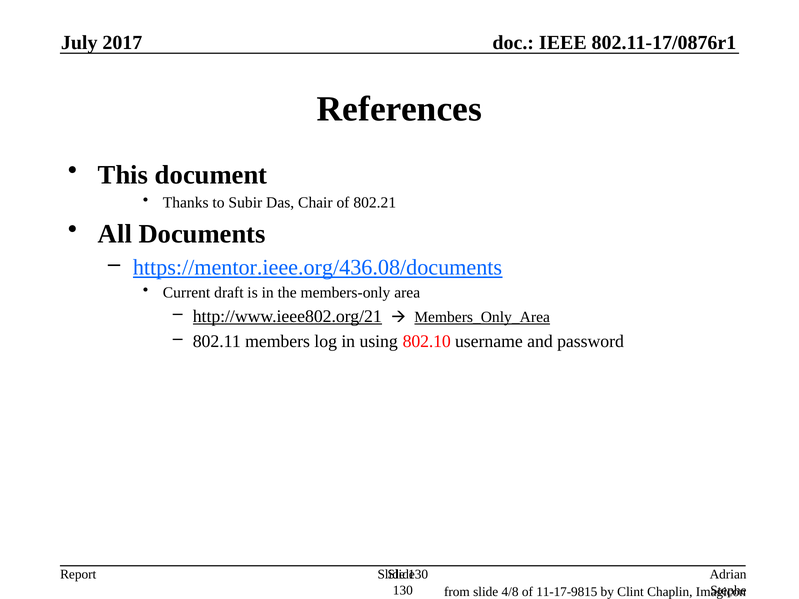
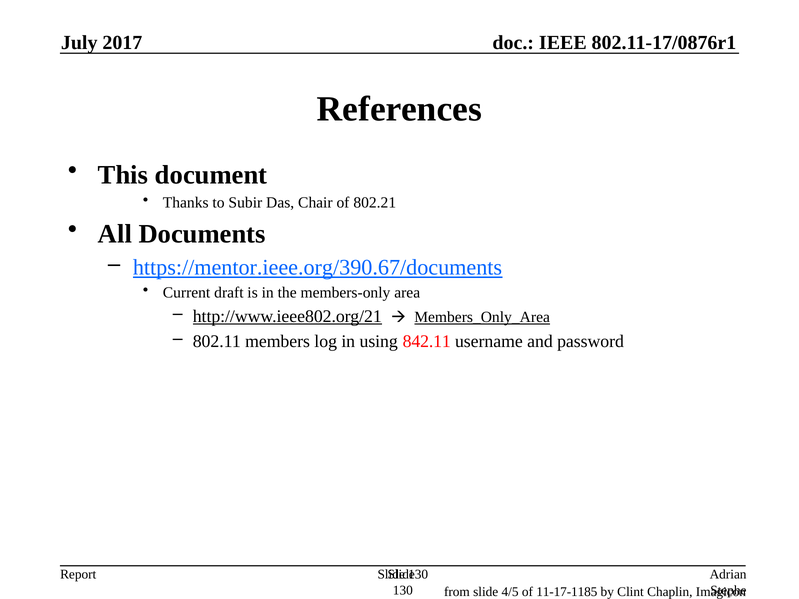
https://mentor.ieee.org/436.08/documents: https://mentor.ieee.org/436.08/documents -> https://mentor.ieee.org/390.67/documents (318, 267)
802.10: 802.10 -> 842.11 (427, 341)
4/8: 4/8 -> 4/5 (510, 592)
11-17-9815: 11-17-9815 -> 11-17-1185 (567, 592)
